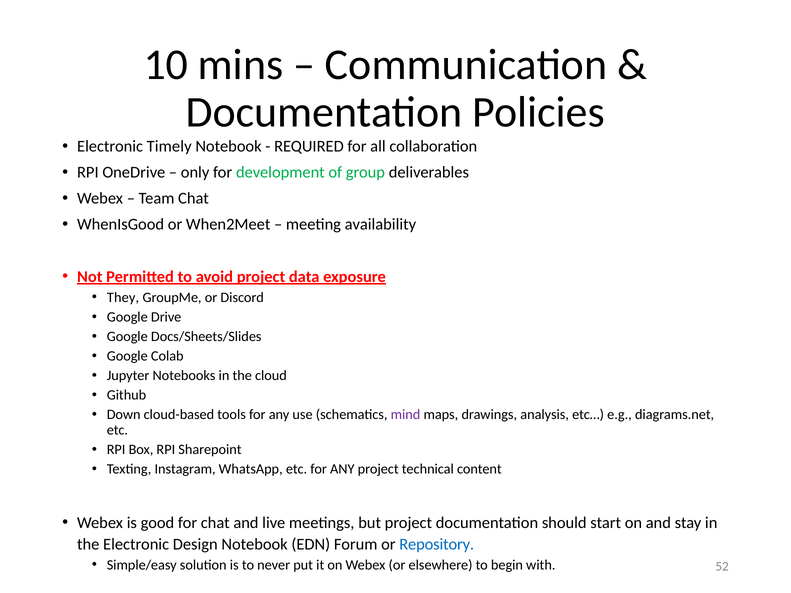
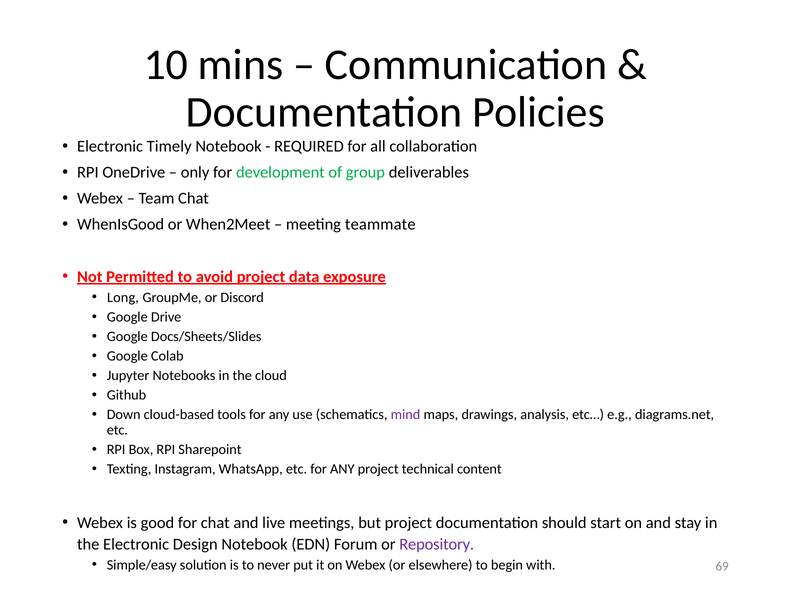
availability: availability -> teammate (380, 225)
They: They -> Long (123, 298)
Repository colour: blue -> purple (437, 545)
52: 52 -> 69 (722, 566)
